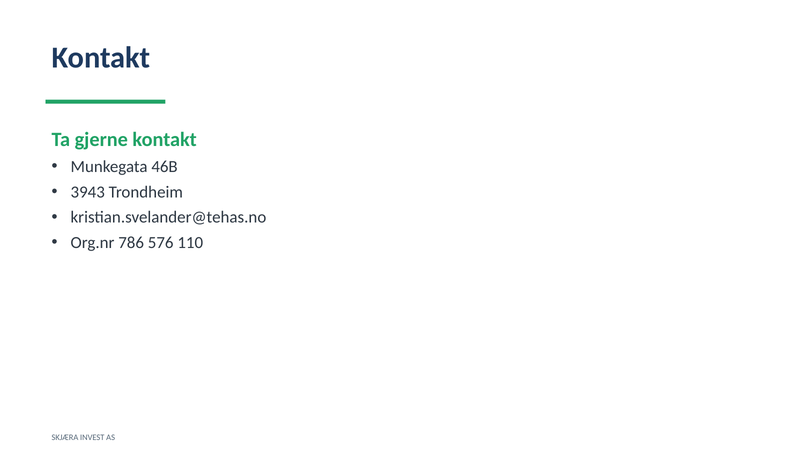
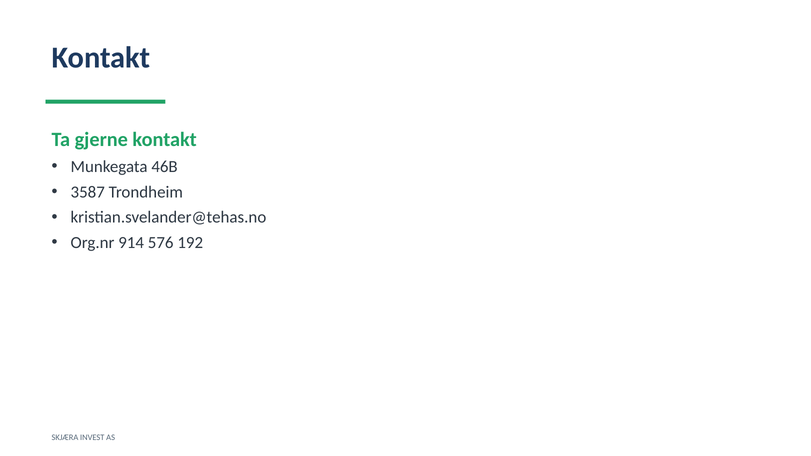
3943: 3943 -> 3587 (88, 192)
786: 786 -> 914 (131, 243)
110: 110 -> 192 (190, 243)
